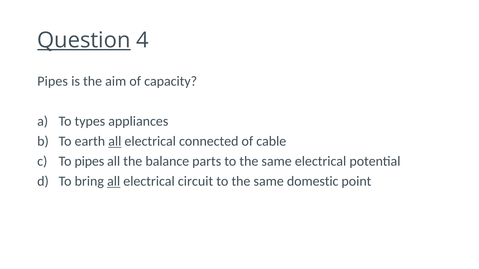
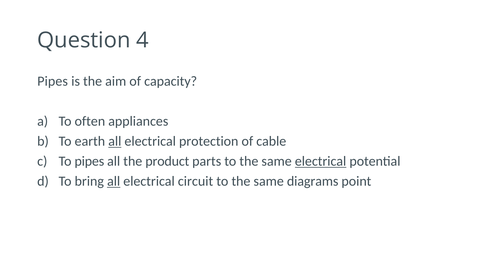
Question underline: present -> none (84, 40)
types: types -> often (90, 121)
connected: connected -> protection (209, 142)
balance: balance -> product (167, 162)
electrical underline: none -> present (321, 162)
domestic: domestic -> diagrams (313, 182)
